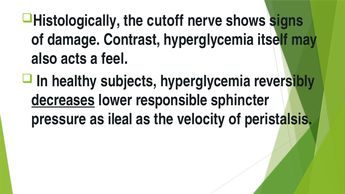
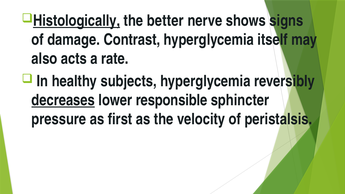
Histologically underline: none -> present (77, 21)
cutoff: cutoff -> better (165, 21)
feel: feel -> rate (115, 59)
ileal: ileal -> first (120, 119)
